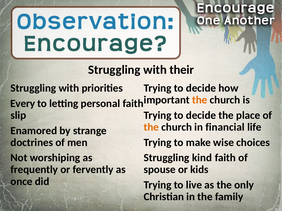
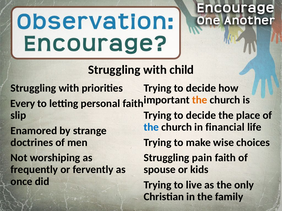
their: their -> child (182, 70)
the colour: orange -> blue (151, 127)
kind: kind -> pain (202, 158)
